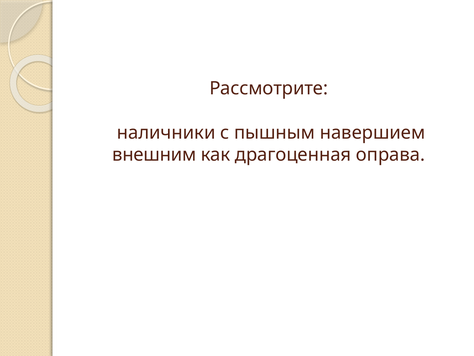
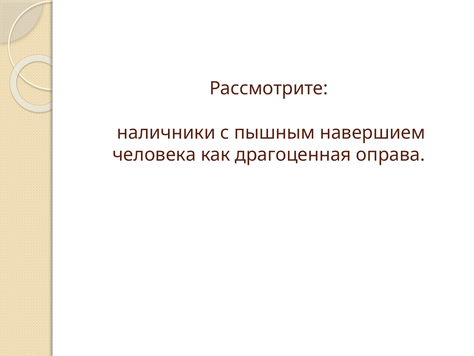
внешним: внешним -> человека (154, 155)
